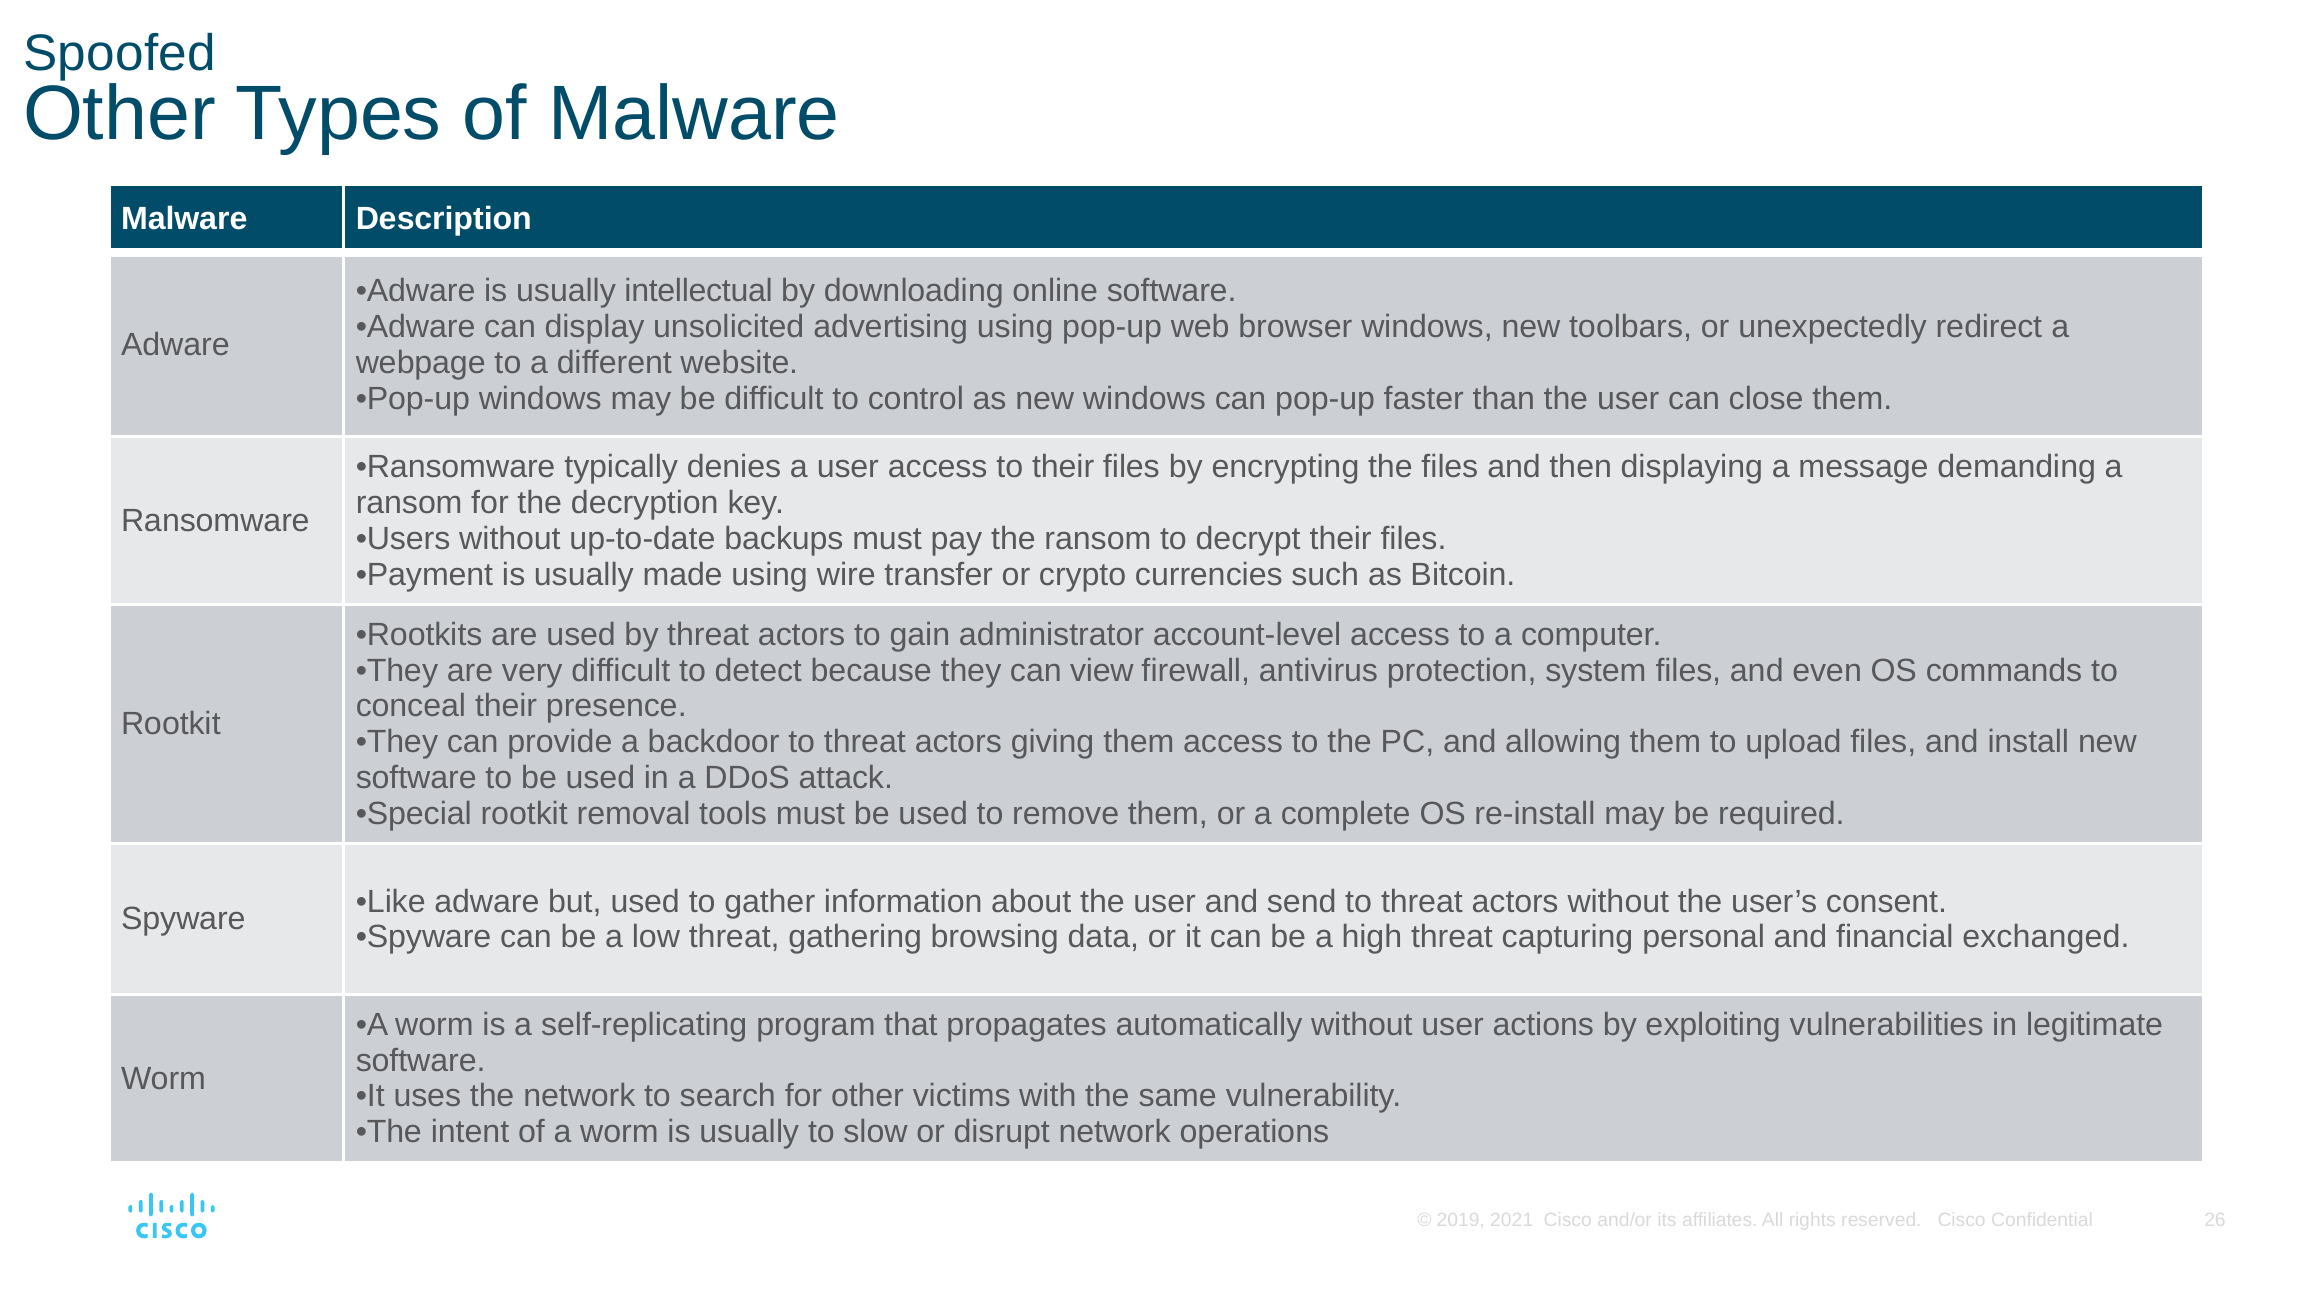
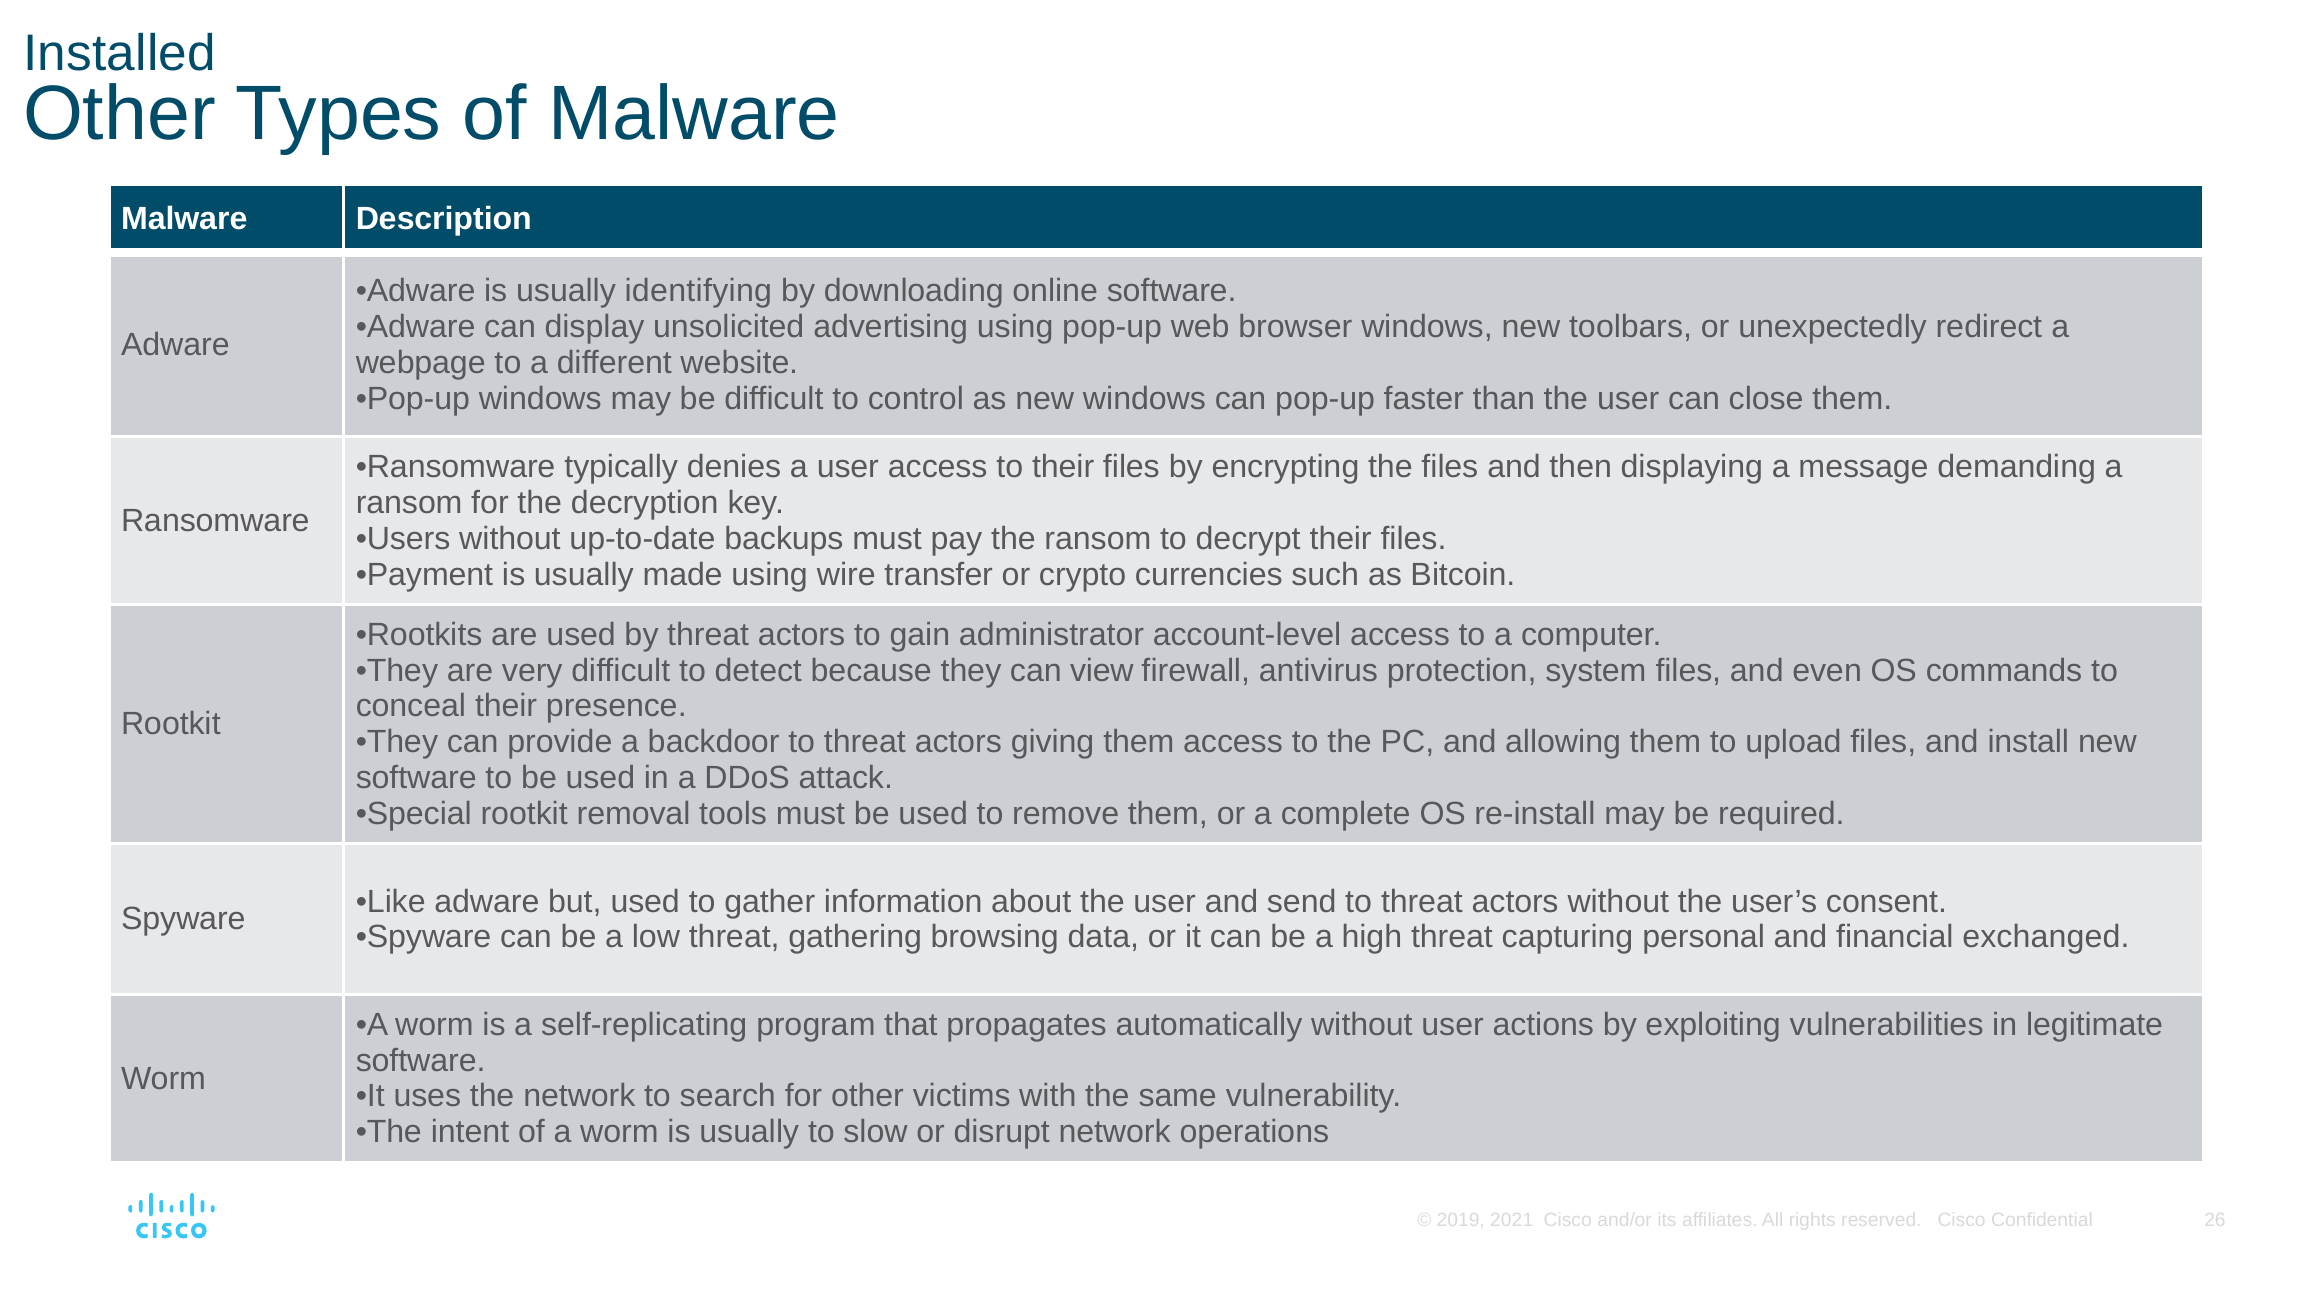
Spoofed: Spoofed -> Installed (120, 53)
intellectual: intellectual -> identifying (698, 291)
